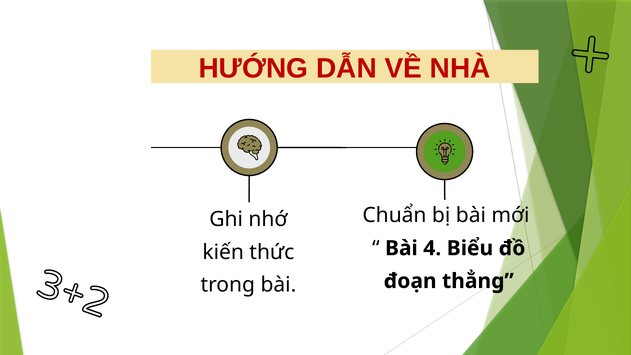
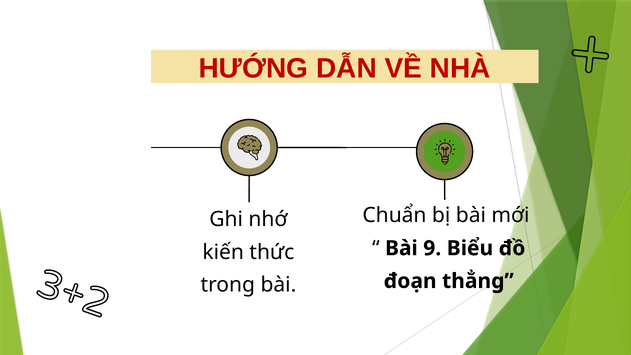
4: 4 -> 9 (432, 248)
